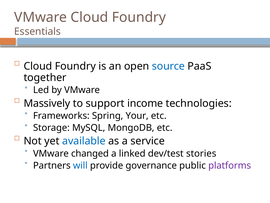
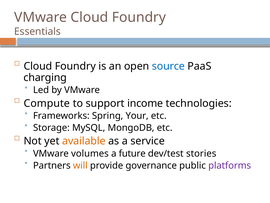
together: together -> charging (45, 77)
Massively: Massively -> Compute (47, 103)
available colour: blue -> orange (84, 141)
changed: changed -> volumes (90, 153)
linked: linked -> future (132, 153)
will colour: blue -> orange (80, 165)
